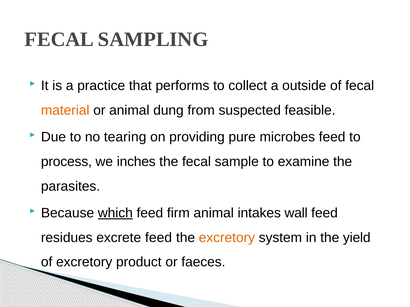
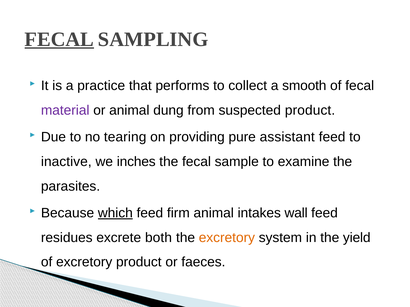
FECAL underline: none -> present (59, 39)
outside: outside -> smooth (304, 86)
material colour: orange -> purple (65, 110)
suspected feasible: feasible -> product (310, 110)
microbes: microbes -> assistant (287, 137)
process: process -> inactive (66, 162)
excrete feed: feed -> both (159, 238)
